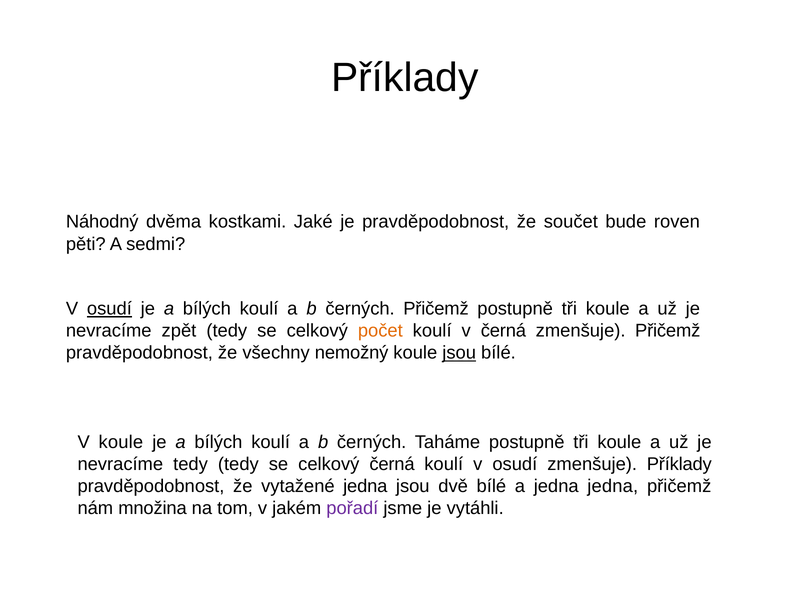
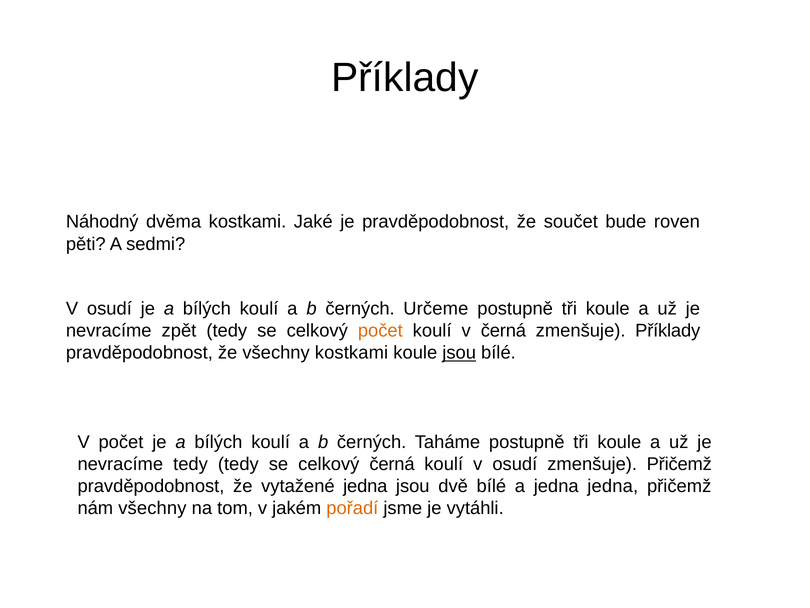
osudí underline: present -> none (109, 309)
černých Přičemž: Přičemž -> Určeme (436, 309)
zmenšuje Přičemž: Přičemž -> Příklady (668, 331)
všechny nemožný: nemožný -> kostkami (351, 353)
V koule: koule -> počet (121, 442)
zmenšuje Příklady: Příklady -> Přičemž (679, 464)
nám množina: množina -> všechny (152, 508)
pořadí colour: purple -> orange (352, 508)
